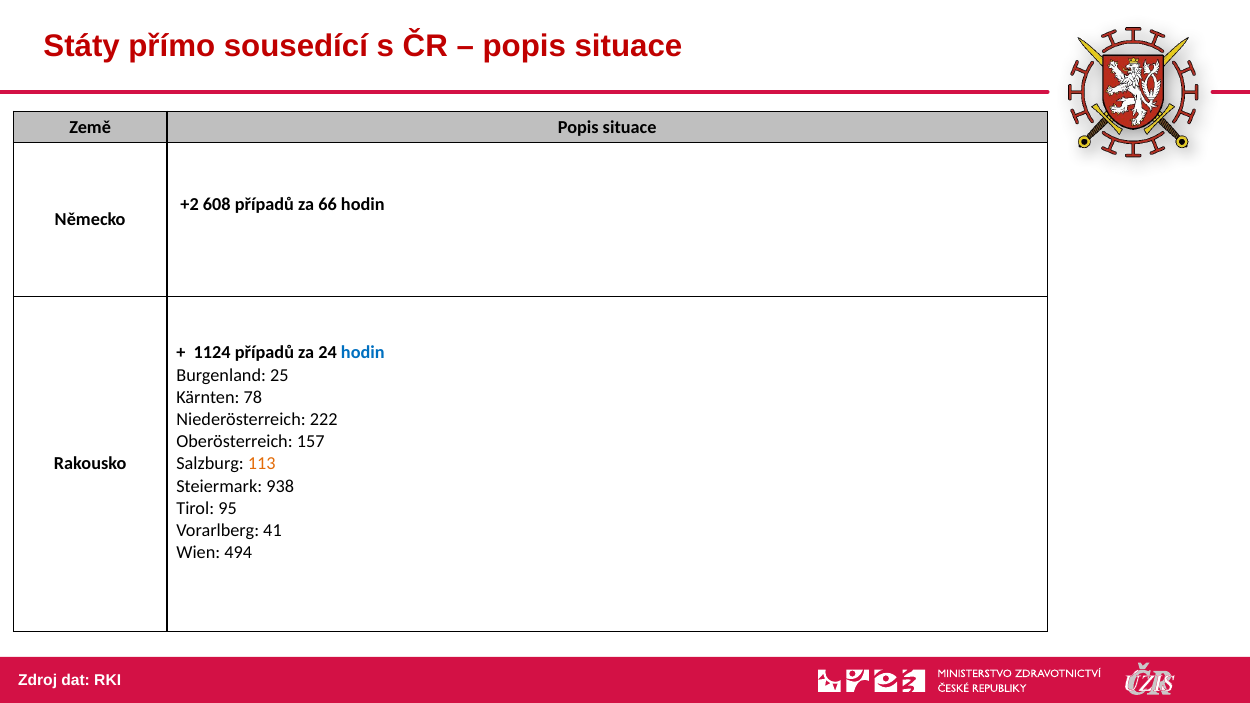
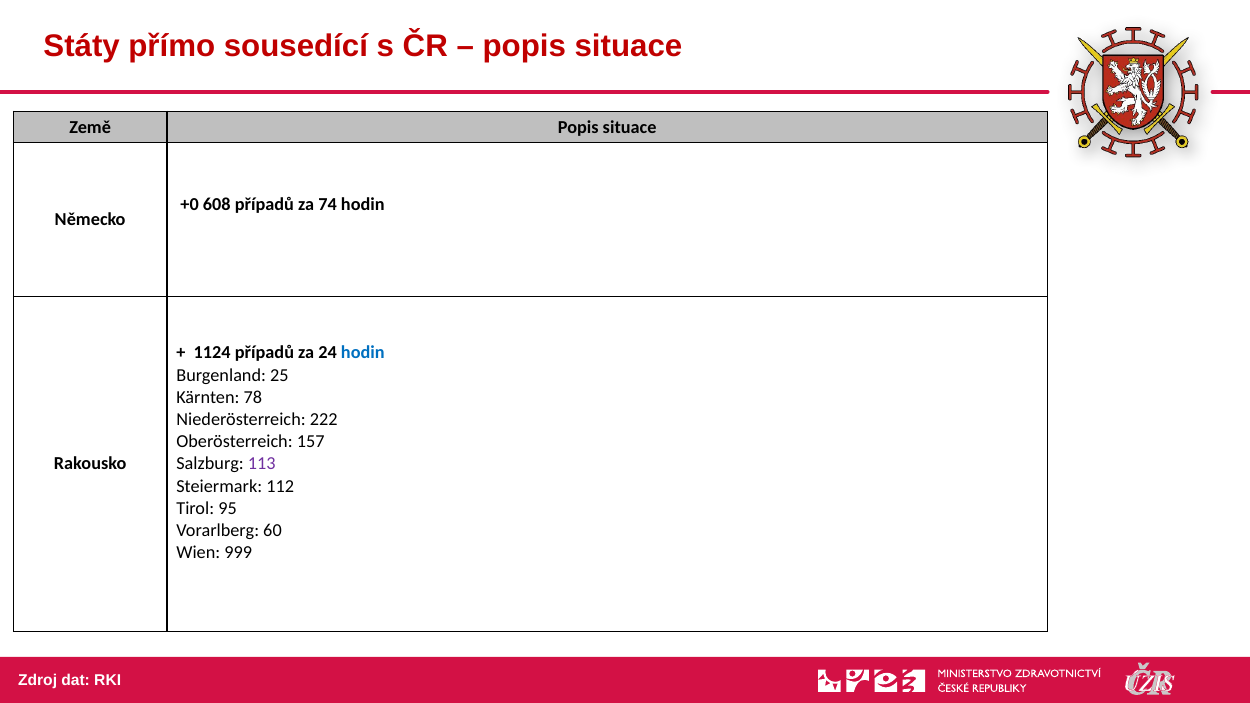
+2: +2 -> +0 (190, 205)
66: 66 -> 74 (328, 205)
113 colour: orange -> purple (262, 464)
938: 938 -> 112 (280, 486)
Vorarlberg 41: 41 -> 60 (272, 530)
494: 494 -> 999 (238, 553)
